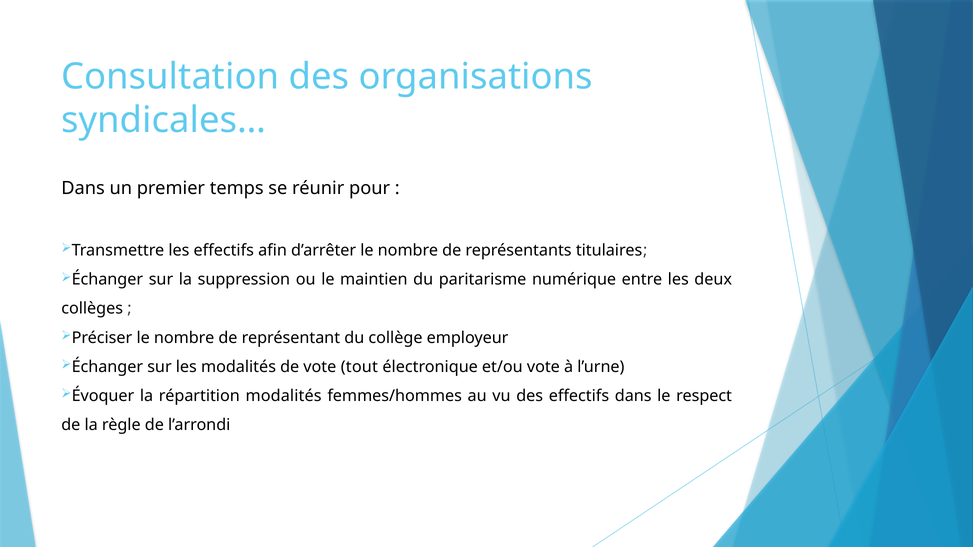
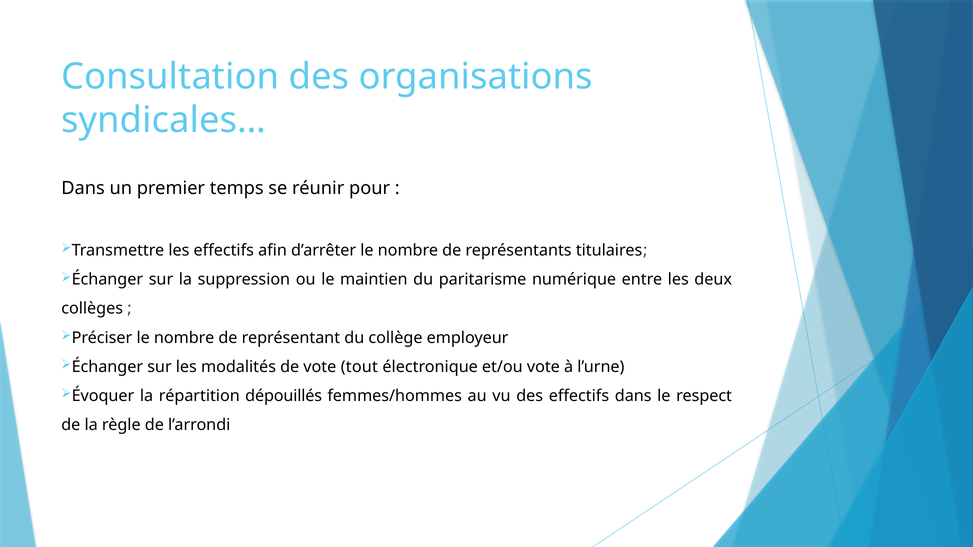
répartition modalités: modalités -> dépouillés (284, 396)
